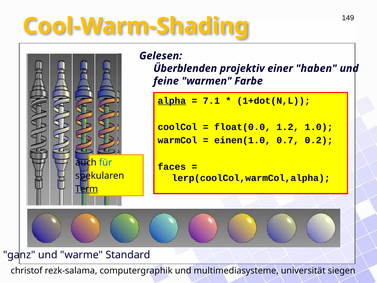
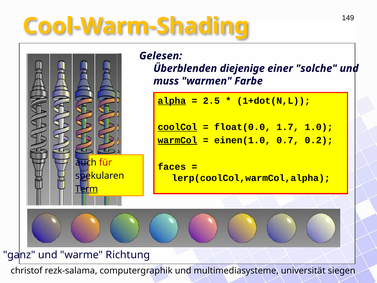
projektiv: projektiv -> diejenige (242, 68)
haben: haben -> solche (316, 68)
feine: feine -> muss (166, 81)
7.1: 7.1 -> 2.5 (211, 101)
coolCol underline: none -> present (177, 127)
1.2: 1.2 -> 1.7 (288, 127)
warmCol underline: none -> present (177, 140)
für colour: blue -> red (106, 162)
Standard: Standard -> Richtung (128, 255)
